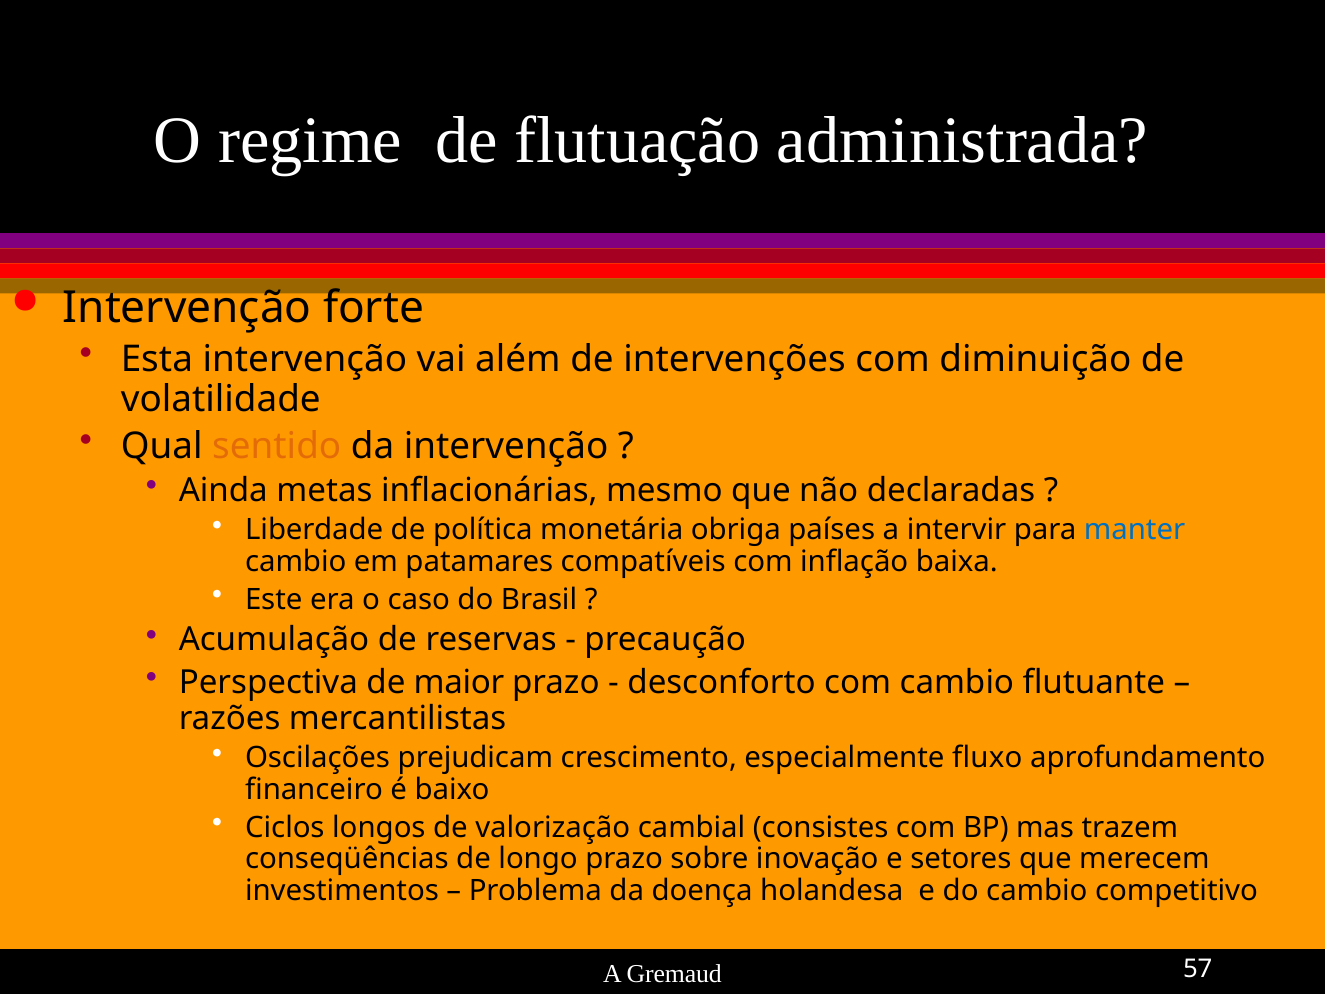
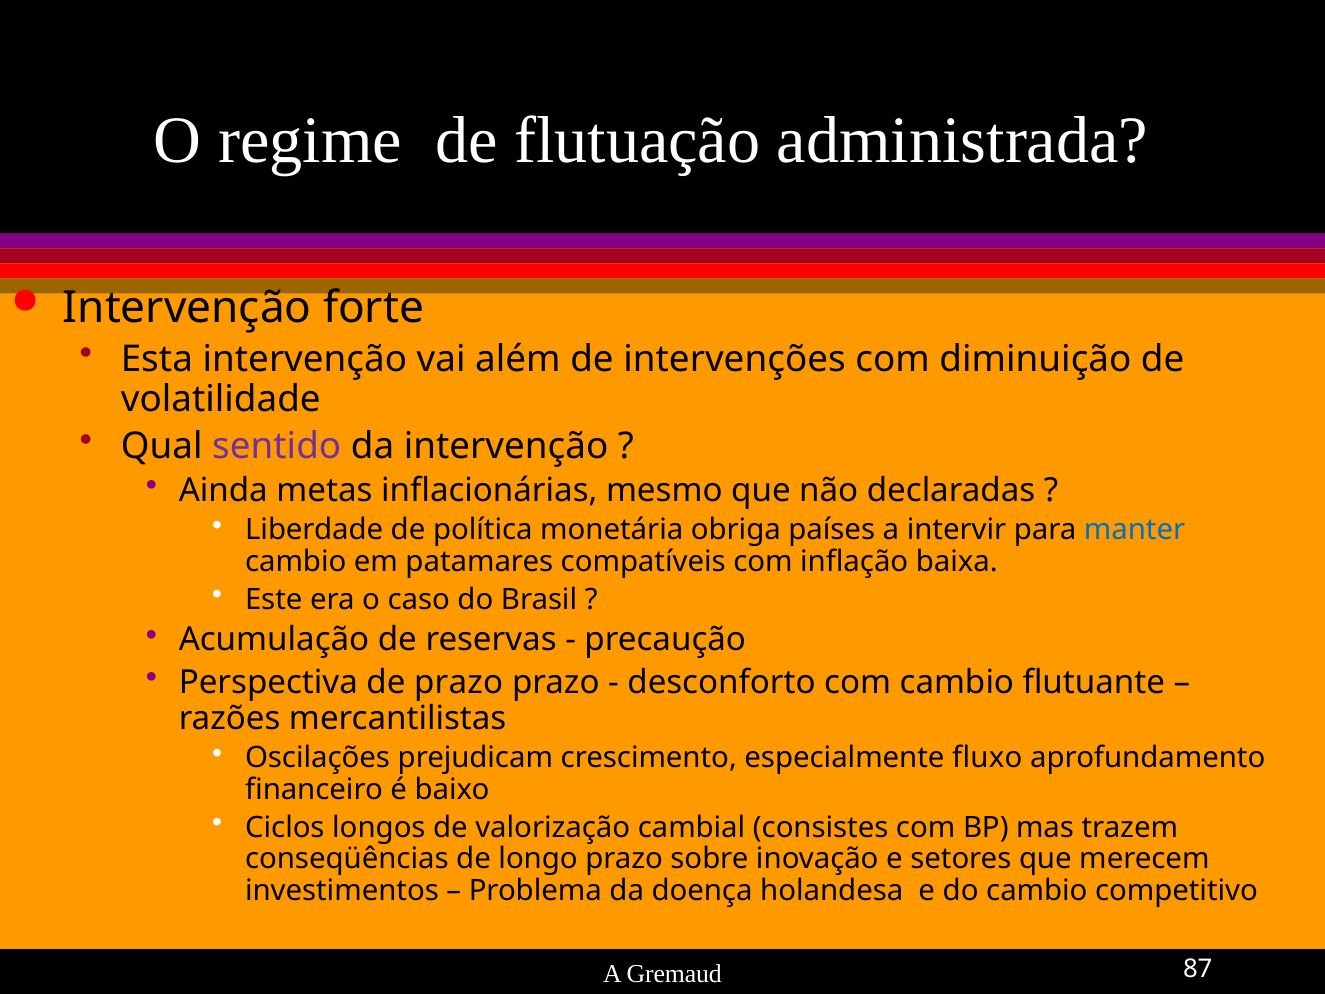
sentido colour: orange -> purple (277, 446)
de maior: maior -> prazo (459, 682)
57: 57 -> 87 (1198, 969)
